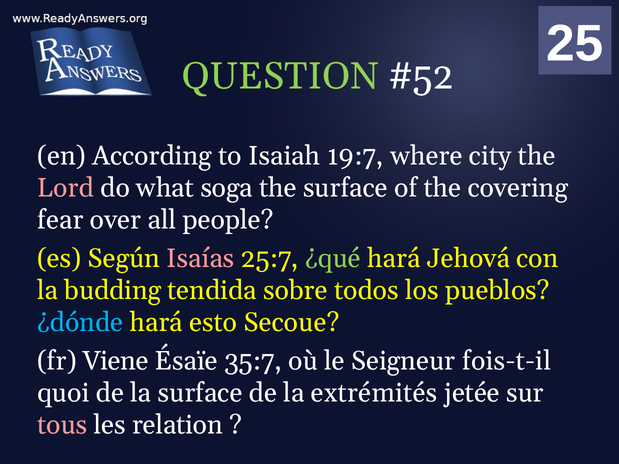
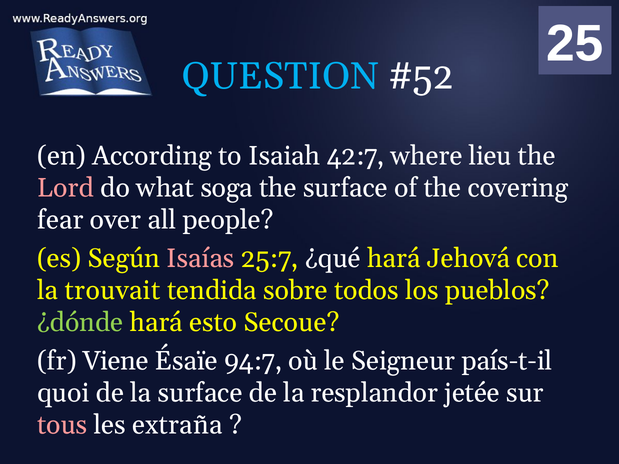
QUESTION colour: light green -> light blue (281, 76)
19:7: 19:7 -> 42:7 (356, 156)
city: city -> lieu (490, 156)
¿qué colour: light green -> white (333, 259)
budding: budding -> trouvait (113, 291)
¿dónde colour: light blue -> light green (80, 323)
35:7: 35:7 -> 94:7 (253, 361)
fois-t-il: fois-t-il -> país-t-il (507, 361)
extrémités: extrémités -> resplandor (374, 393)
relation: relation -> extraña (177, 425)
